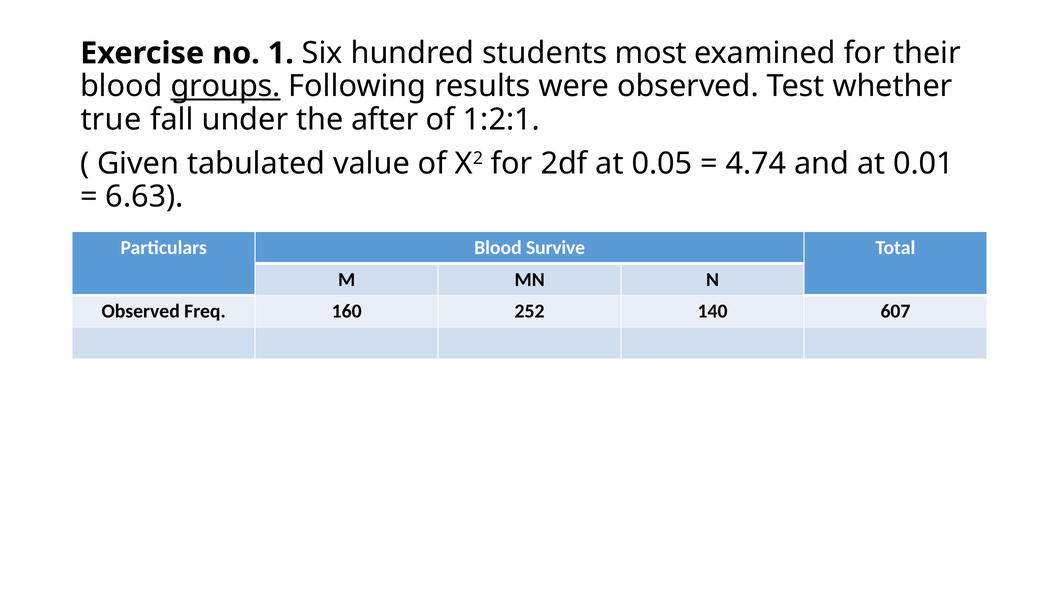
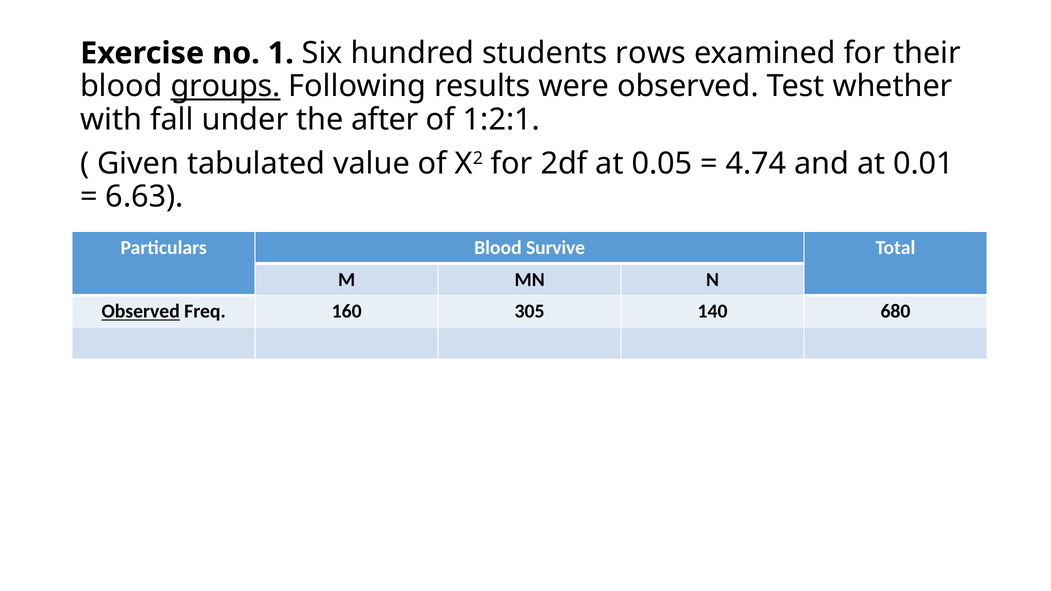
most: most -> rows (651, 53)
true: true -> with (111, 119)
Observed underline: none -> present (141, 312)
252: 252 -> 305 (530, 312)
607: 607 -> 680 (895, 312)
